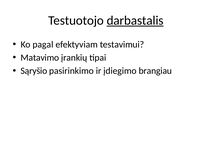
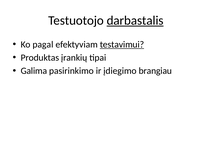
testavimui underline: none -> present (122, 44)
Matavimo: Matavimo -> Produktas (40, 58)
Sąryšio: Sąryšio -> Galima (34, 71)
